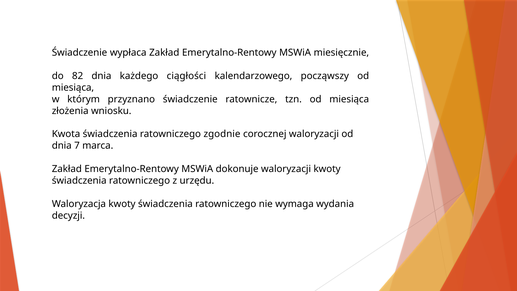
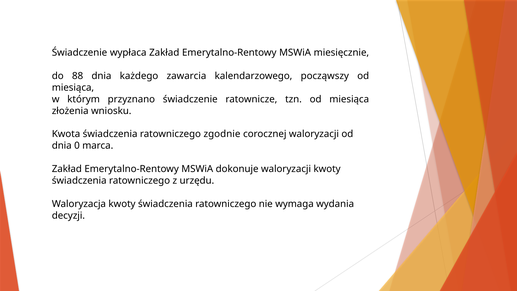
82: 82 -> 88 (78, 76)
ciągłości: ciągłości -> zawarcia (186, 76)
7: 7 -> 0 (77, 146)
